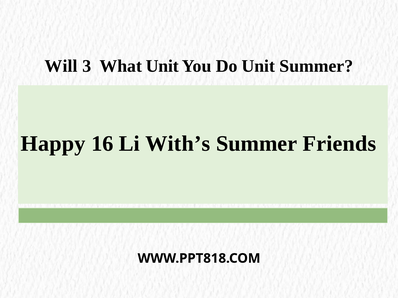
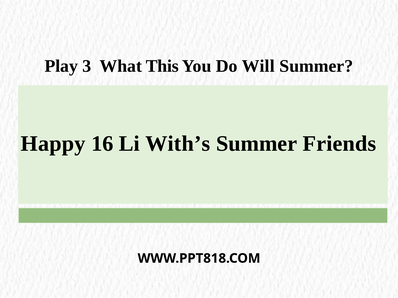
Will: Will -> Play (61, 66)
What Unit: Unit -> This (162, 66)
Do Unit: Unit -> Will (258, 66)
